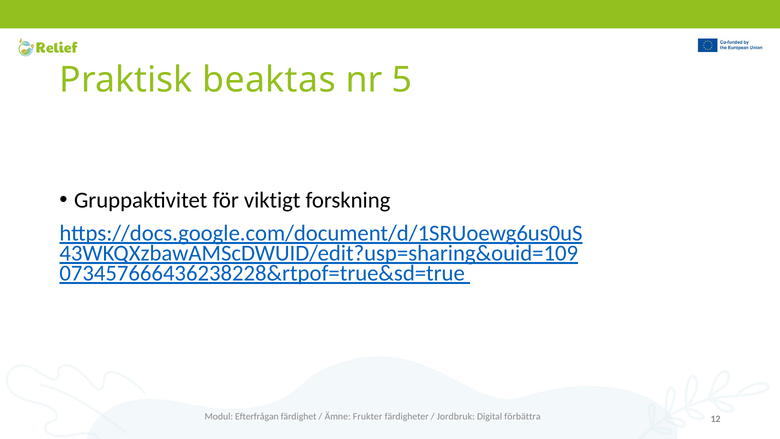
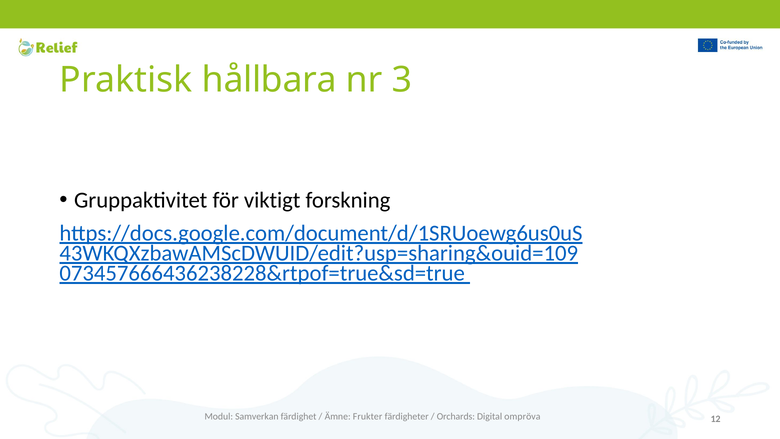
beaktas: beaktas -> hållbara (269, 80)
5: 5 -> 3 (402, 80)
Efterfrågan: Efterfrågan -> Samverkan (257, 416)
Jordbruk: Jordbruk -> Orchards (456, 416)
förbättra: förbättra -> ompröva (522, 416)
